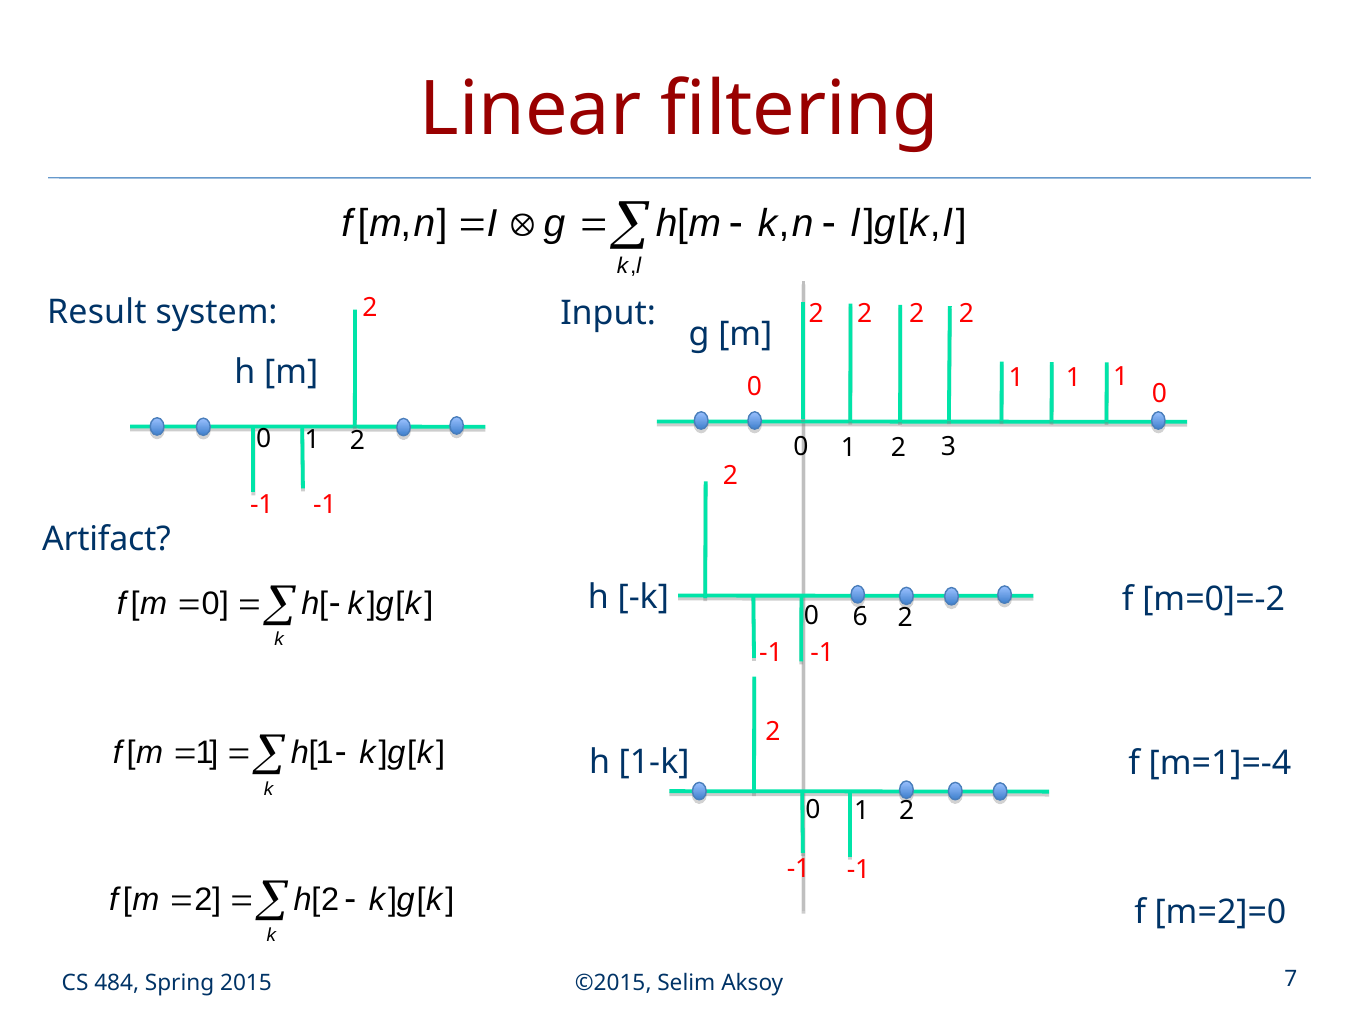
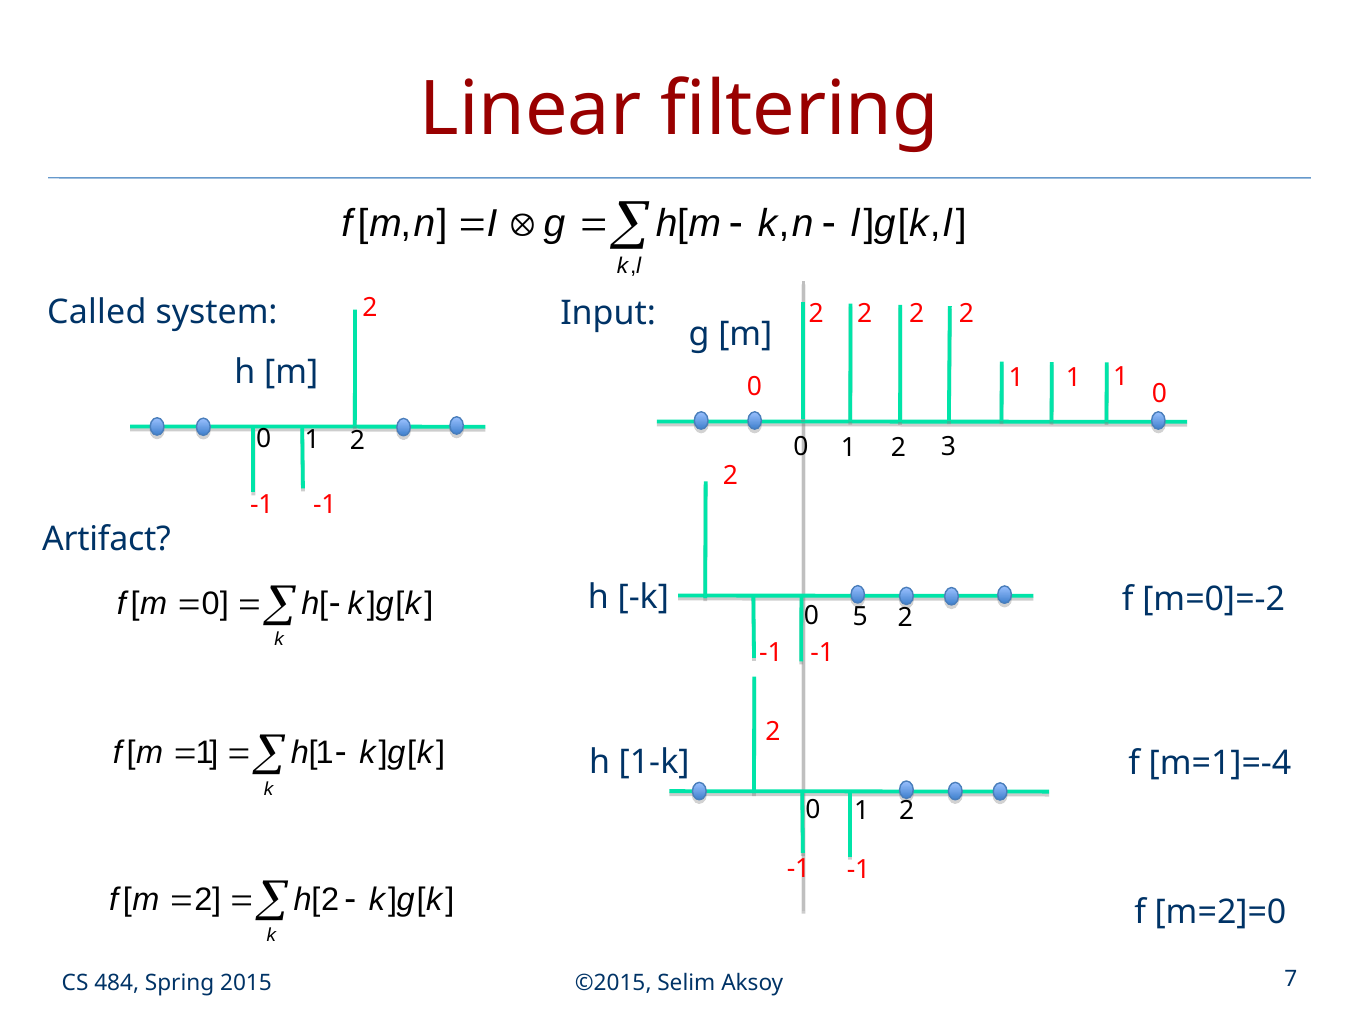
Result: Result -> Called (97, 312)
6: 6 -> 5 (860, 617)
